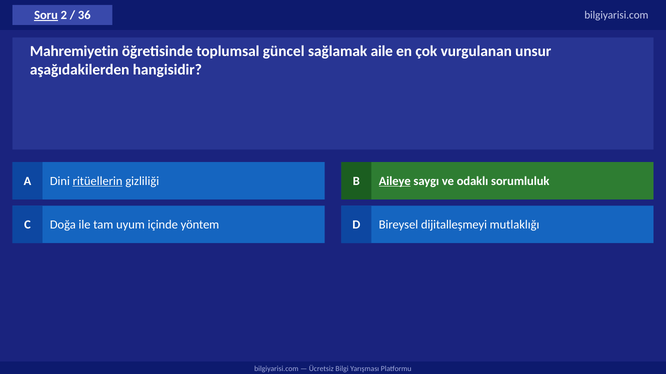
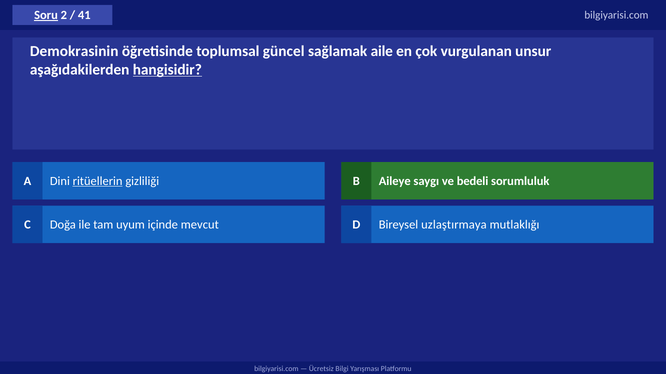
36: 36 -> 41 (84, 15)
Mahremiyetin: Mahremiyetin -> Demokrasinin (74, 51)
hangisidir underline: none -> present (167, 70)
Aileye underline: present -> none (395, 181)
odaklı: odaklı -> bedeli (473, 181)
yöntem: yöntem -> mevcut (200, 225)
dijitalleşmeyi: dijitalleşmeyi -> uzlaştırmaya (454, 225)
